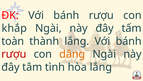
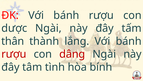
khắp: khắp -> dược (14, 28)
toàn: toàn -> thân (13, 41)
dâng colour: orange -> red (72, 54)
hòa lắng: lắng -> bính (101, 67)
